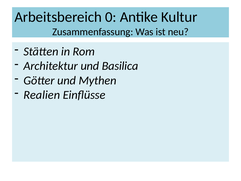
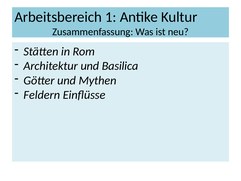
0: 0 -> 1 (111, 17)
Realien: Realien -> Feldern (42, 95)
